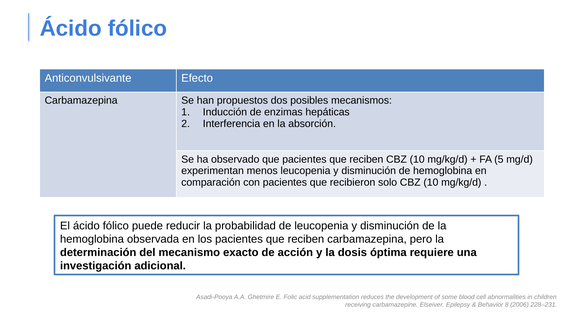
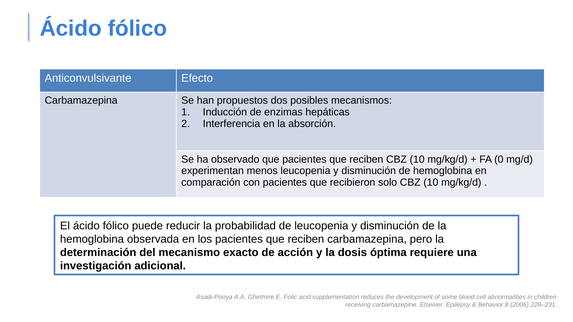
5: 5 -> 0 (499, 159)
